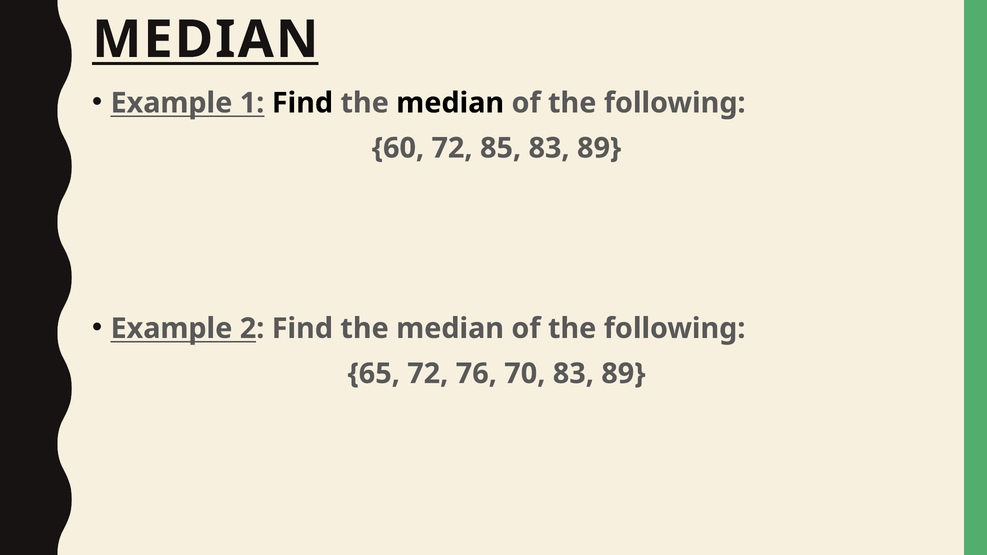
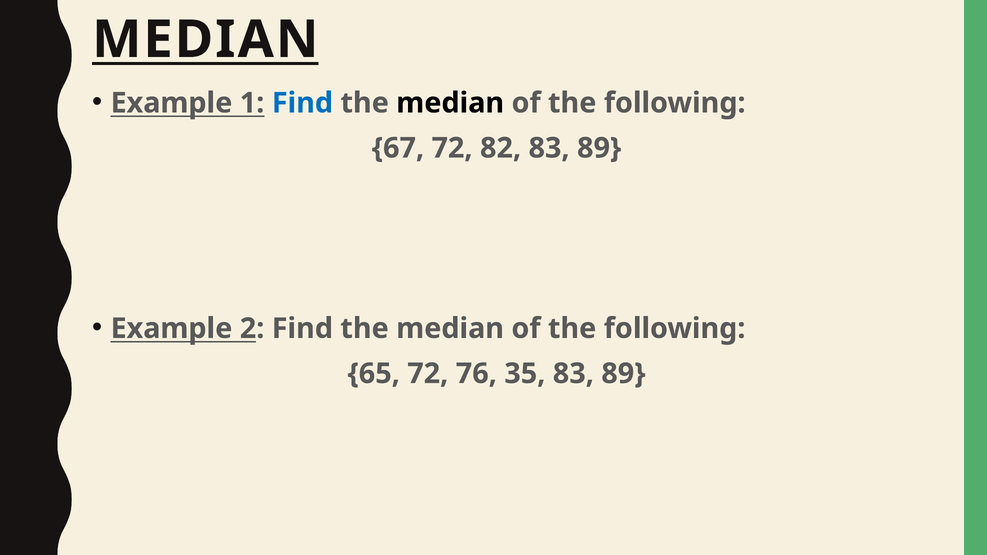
Find colour: black -> blue (302, 103)
60: 60 -> 67 (398, 148)
85: 85 -> 82 (501, 148)
70: 70 -> 35 (525, 374)
